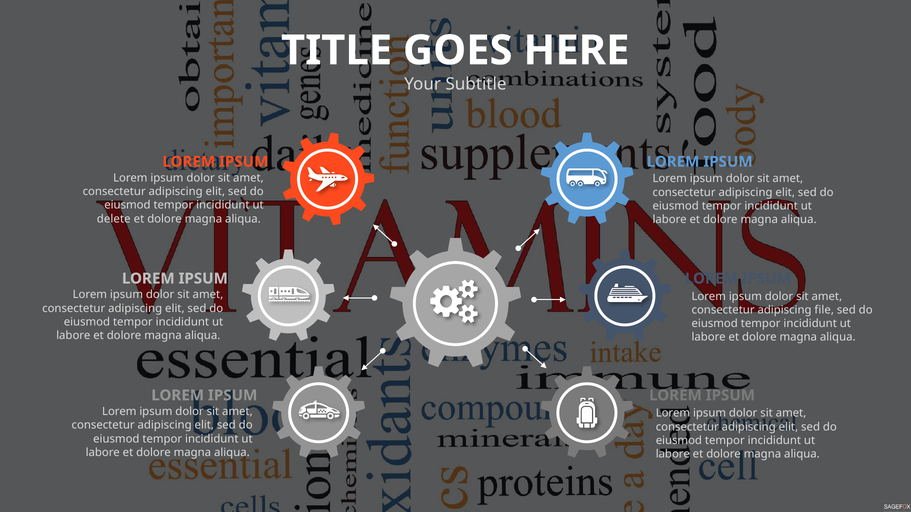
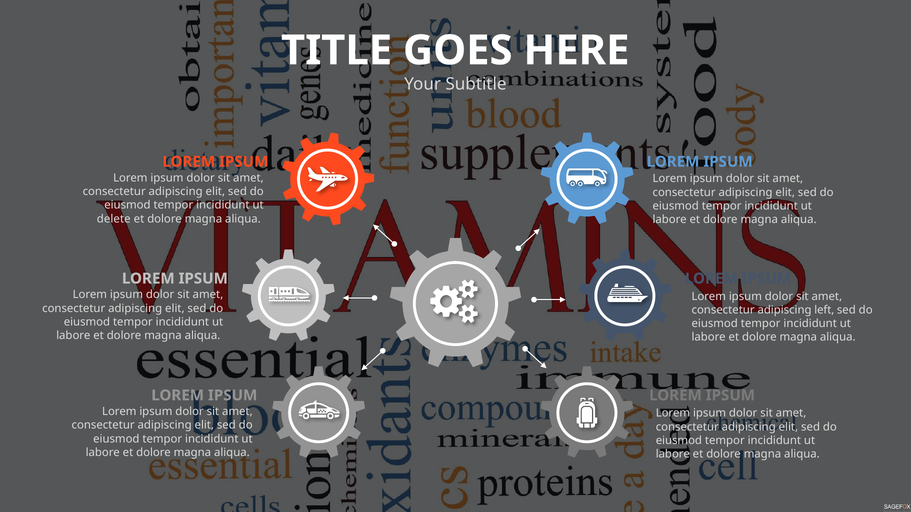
file: file -> left (824, 310)
